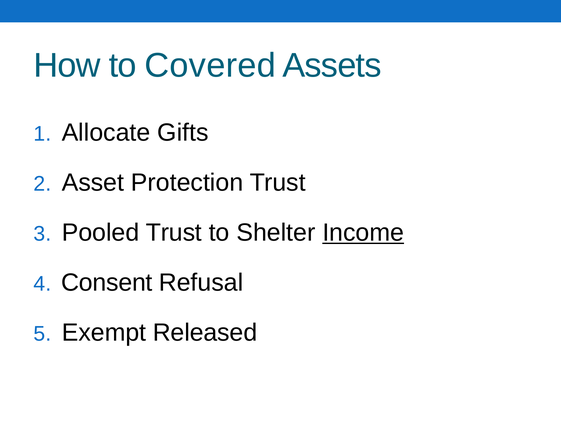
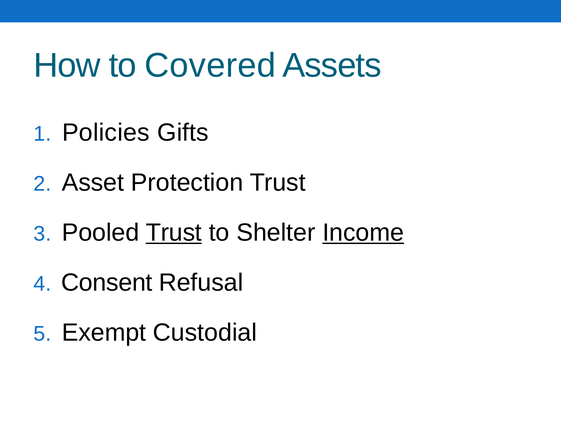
Allocate: Allocate -> Policies (106, 133)
Trust underline: none -> present (174, 233)
Released: Released -> Custodial (205, 332)
